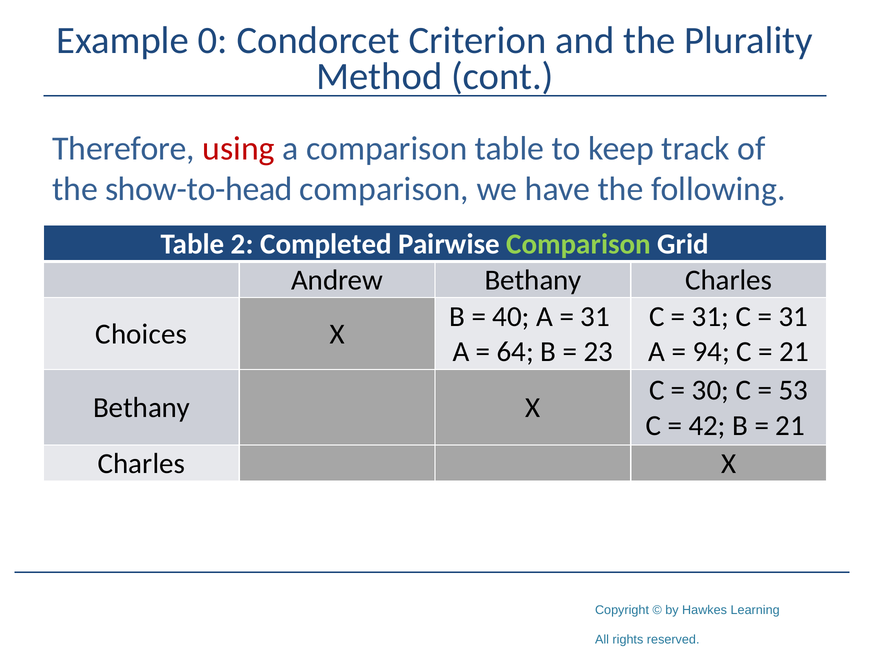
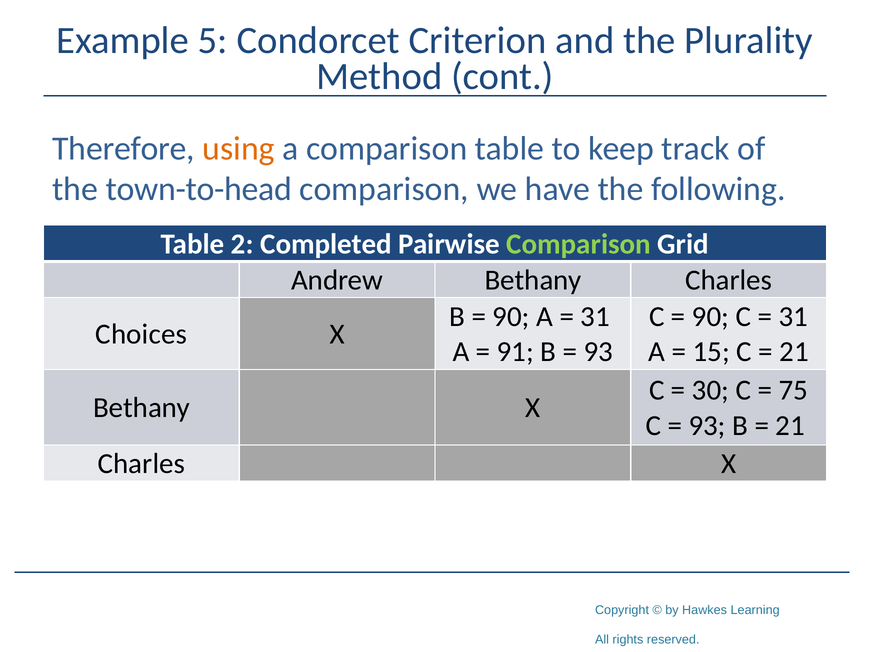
0: 0 -> 5 (213, 40)
using colour: red -> orange (239, 149)
show-to-head: show-to-head -> town-to-head (199, 189)
40: 40 -> 90 (511, 317)
31: 31 -> 90 (711, 317)
64: 64 -> 91 (515, 352)
23: 23 -> 93 (598, 352)
94: 94 -> 15 (711, 352)
53: 53 -> 75 (793, 390)
42: 42 -> 93 (707, 426)
